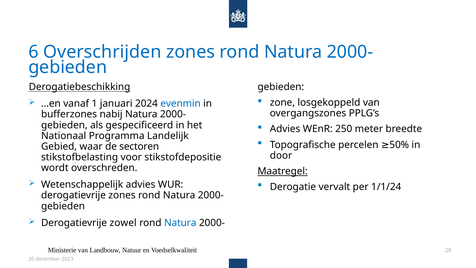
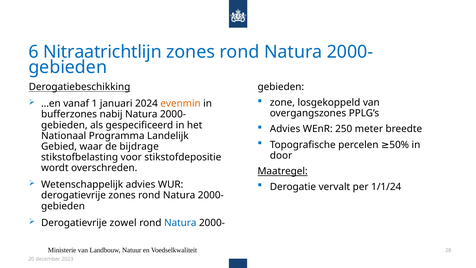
Overschrijden: Overschrijden -> Nitraatrichtlijn (102, 52)
evenmin colour: blue -> orange (181, 104)
sectoren: sectoren -> bijdrage (139, 146)
